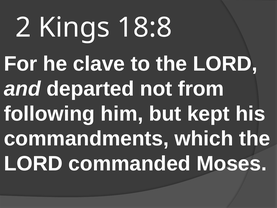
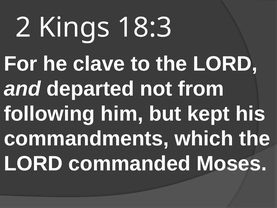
18:8: 18:8 -> 18:3 (145, 28)
